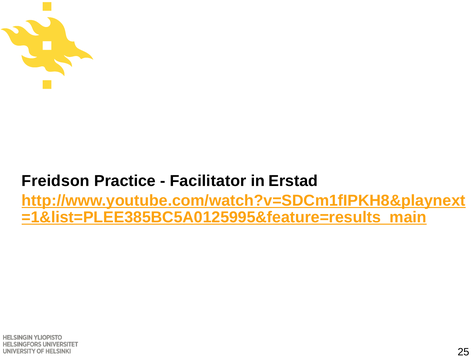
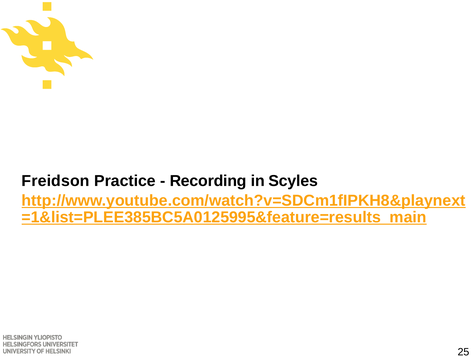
Facilitator: Facilitator -> Recording (208, 181)
Erstad: Erstad -> Scyles (293, 181)
